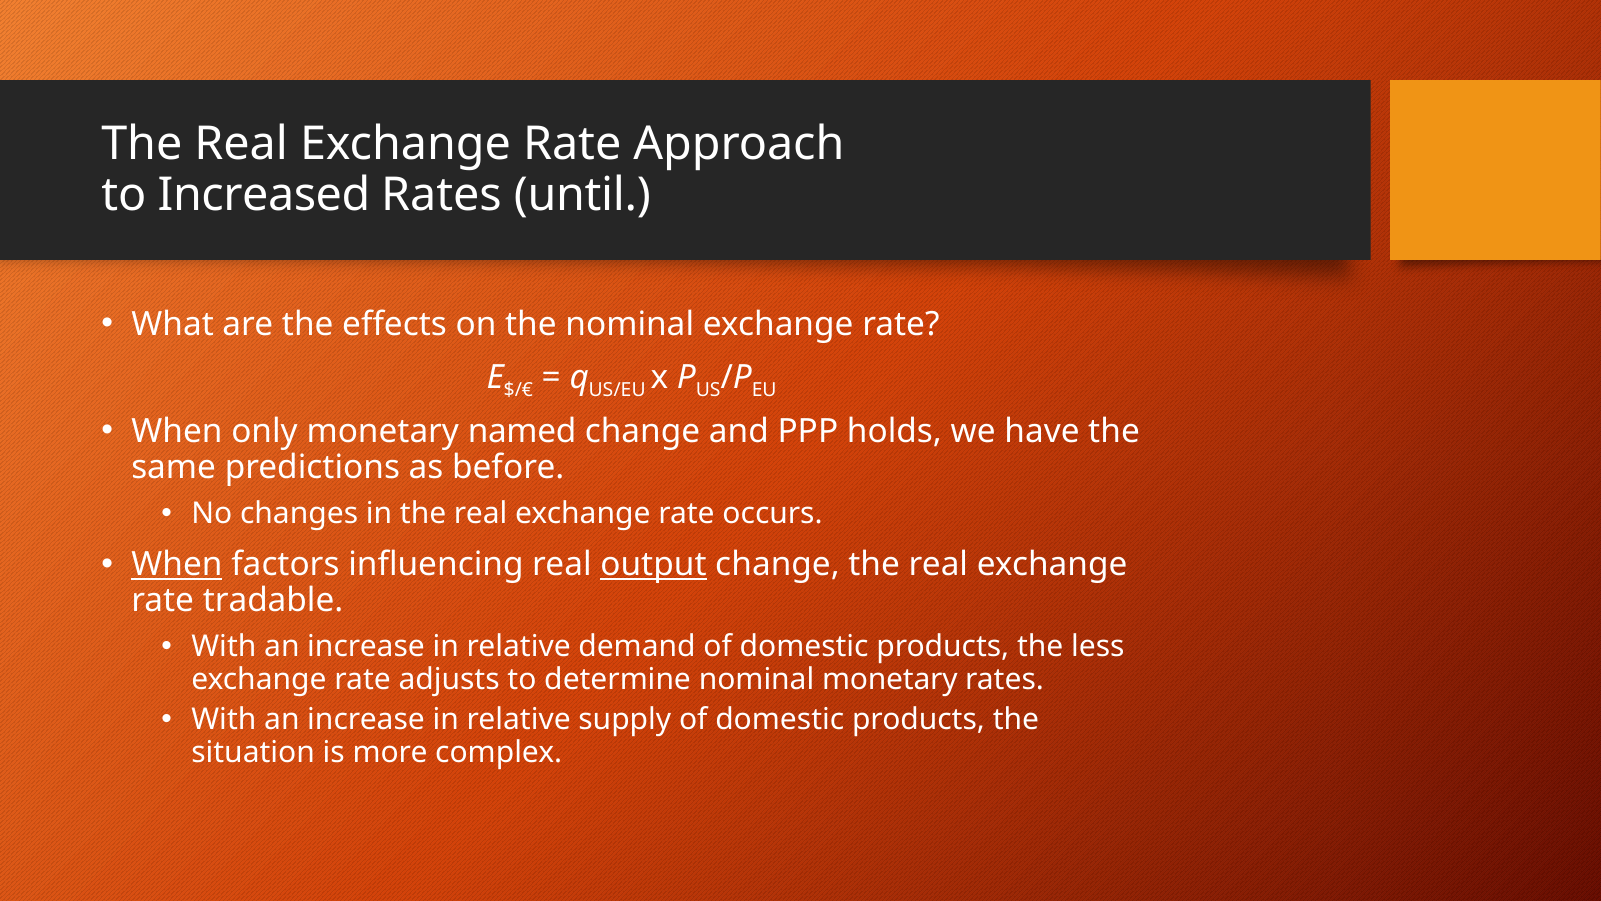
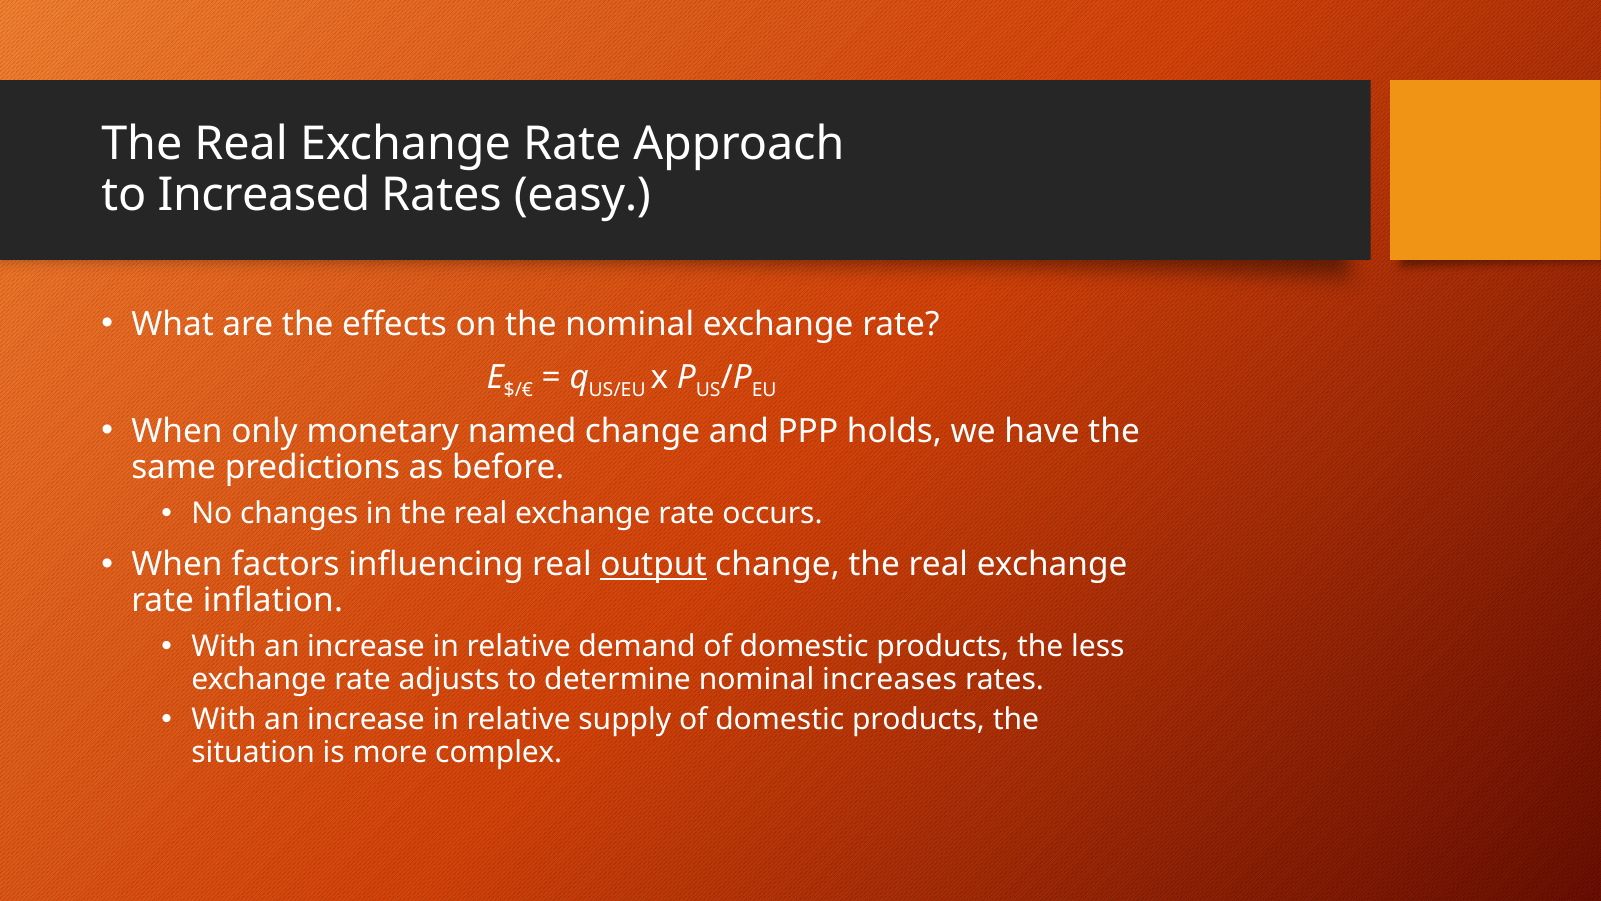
until: until -> easy (582, 195)
When underline: present -> none (177, 564)
tradable: tradable -> inflation (273, 600)
nominal monetary: monetary -> increases (890, 679)
